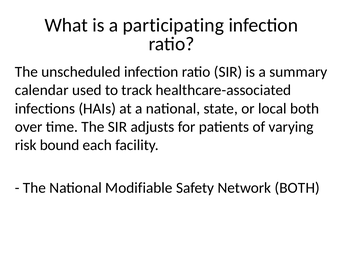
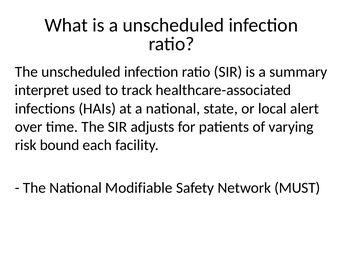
a participating: participating -> unscheduled (173, 25)
calendar: calendar -> interpret (42, 90)
local both: both -> alert (305, 109)
Network BOTH: BOTH -> MUST (297, 188)
